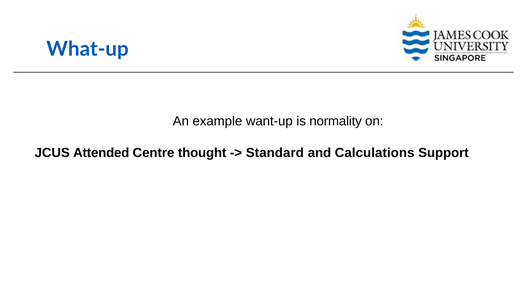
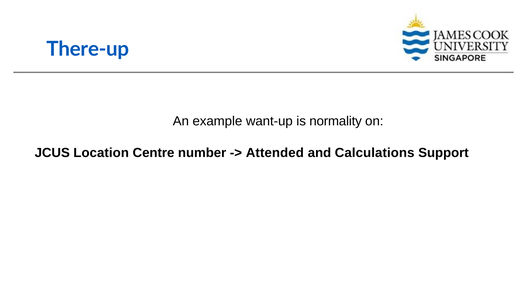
What-up: What-up -> There-up (88, 49)
Attended: Attended -> Location (101, 153)
thought: thought -> number (202, 153)
Standard: Standard -> Attended (275, 153)
